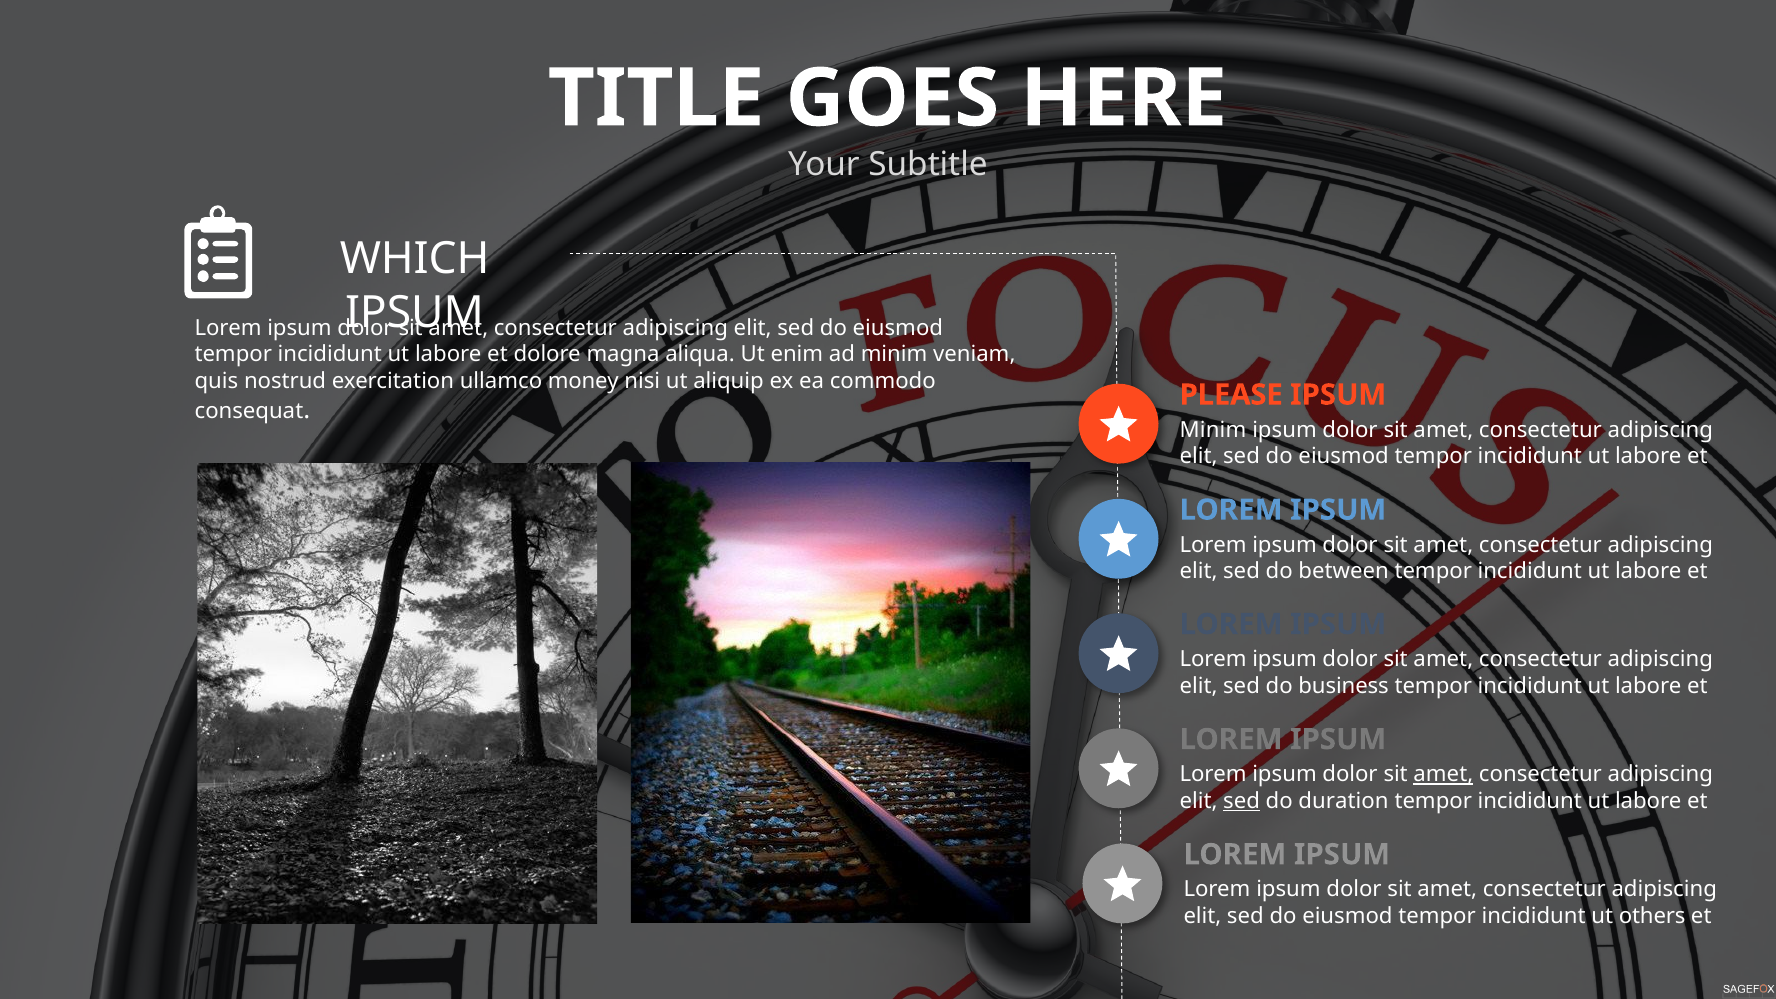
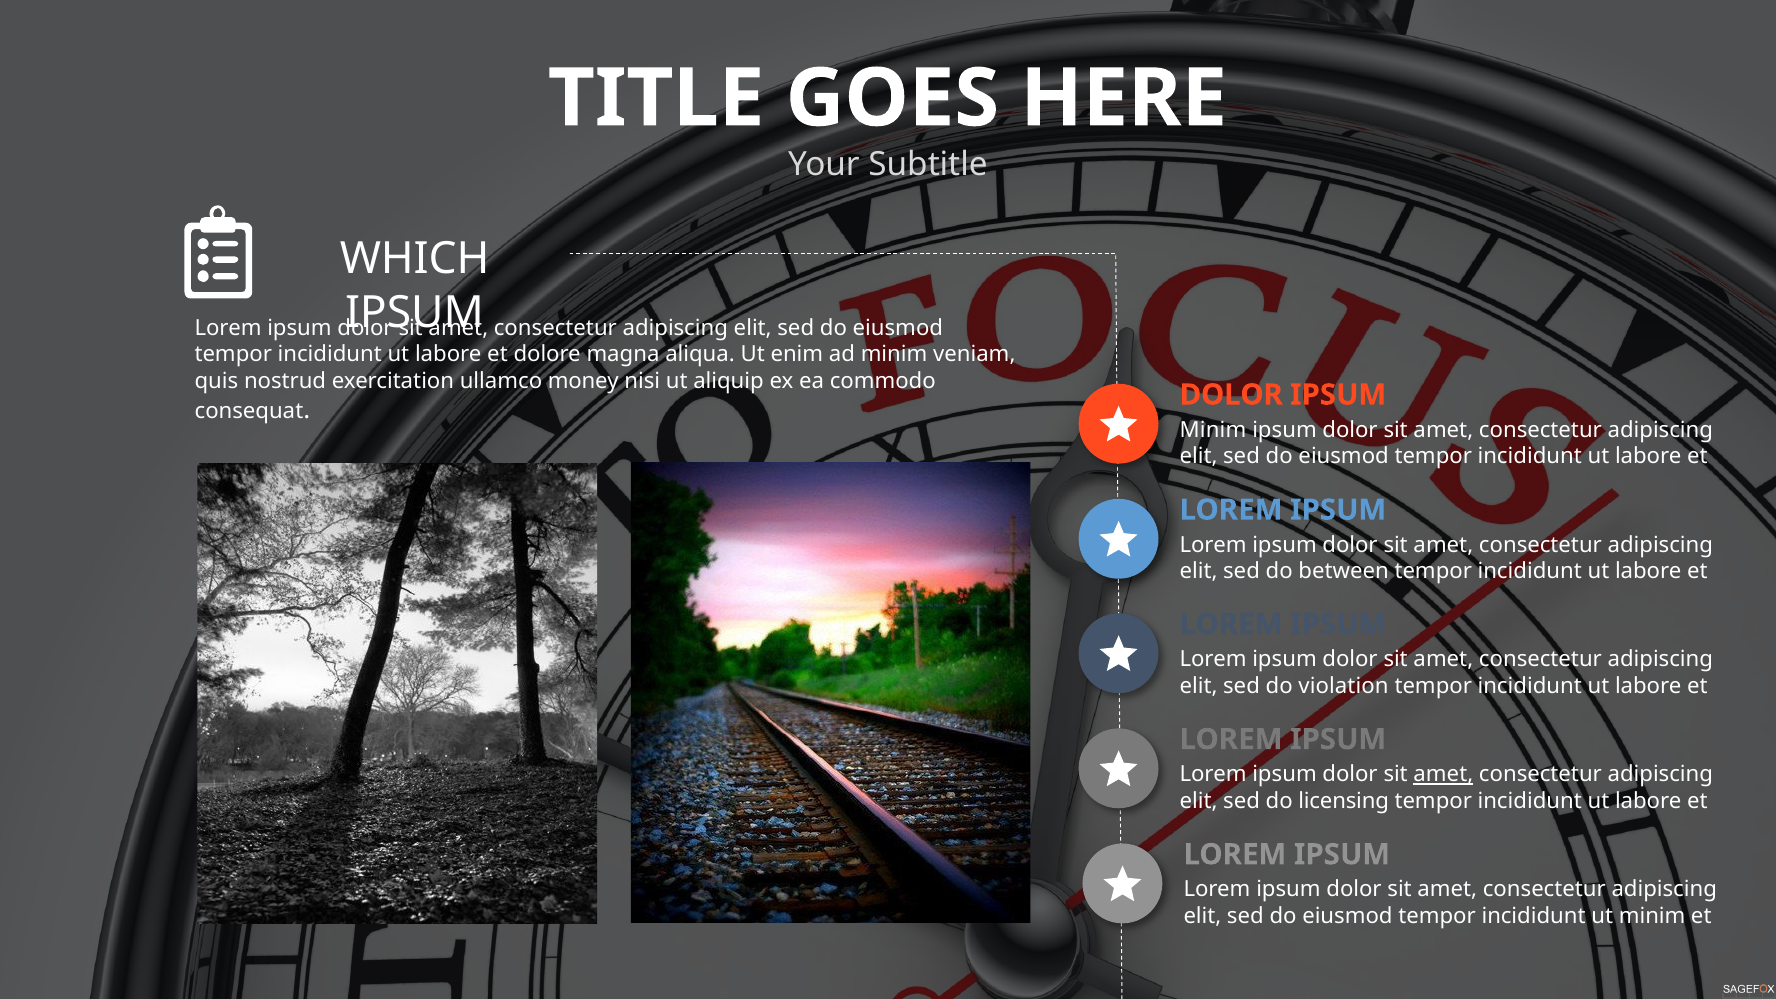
PLEASE: PLEASE -> DOLOR (1231, 395)
business: business -> violation (1344, 686)
sed underline: present -> none (1242, 801)
duration: duration -> licensing (1344, 801)
ut others: others -> minim (1652, 916)
